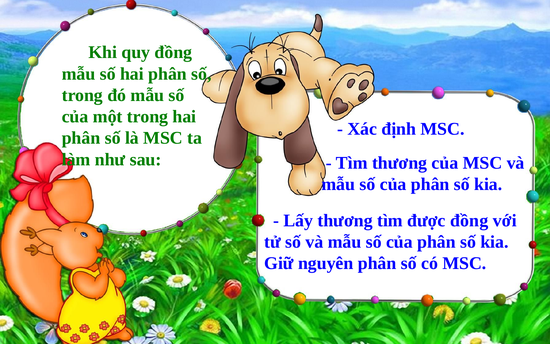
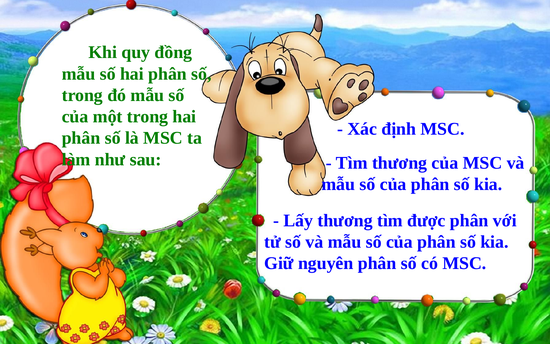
được đồng: đồng -> phân (469, 220)
